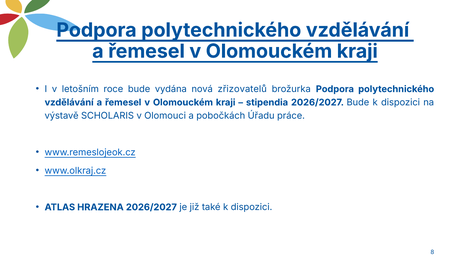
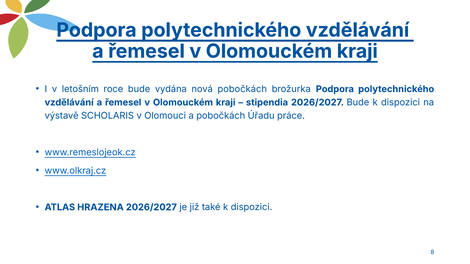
nová zřizovatelů: zřizovatelů -> pobočkách (242, 89)
